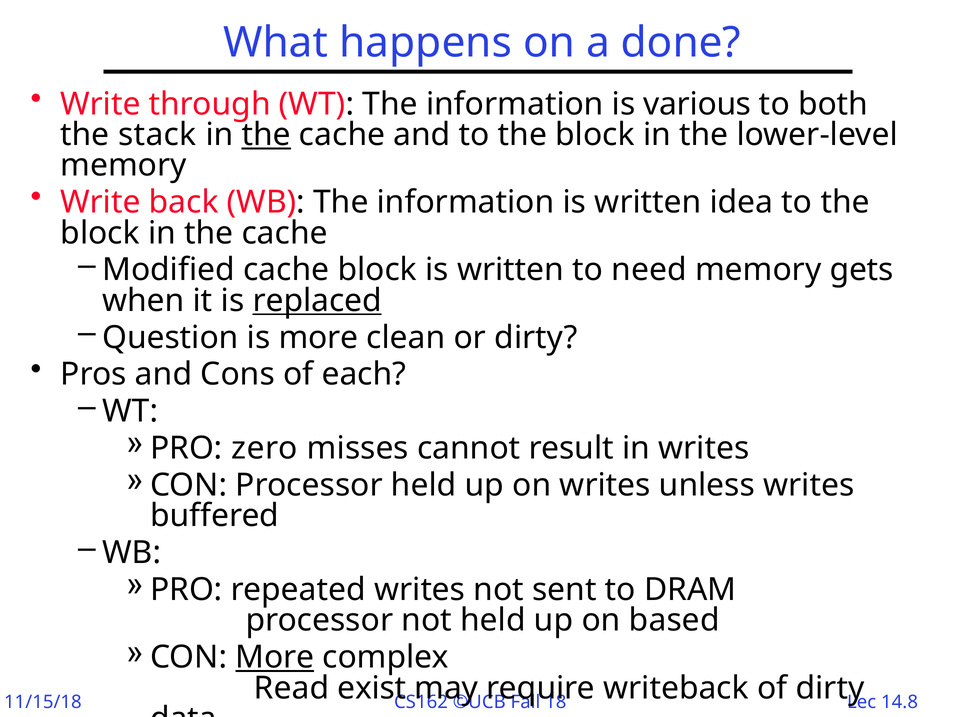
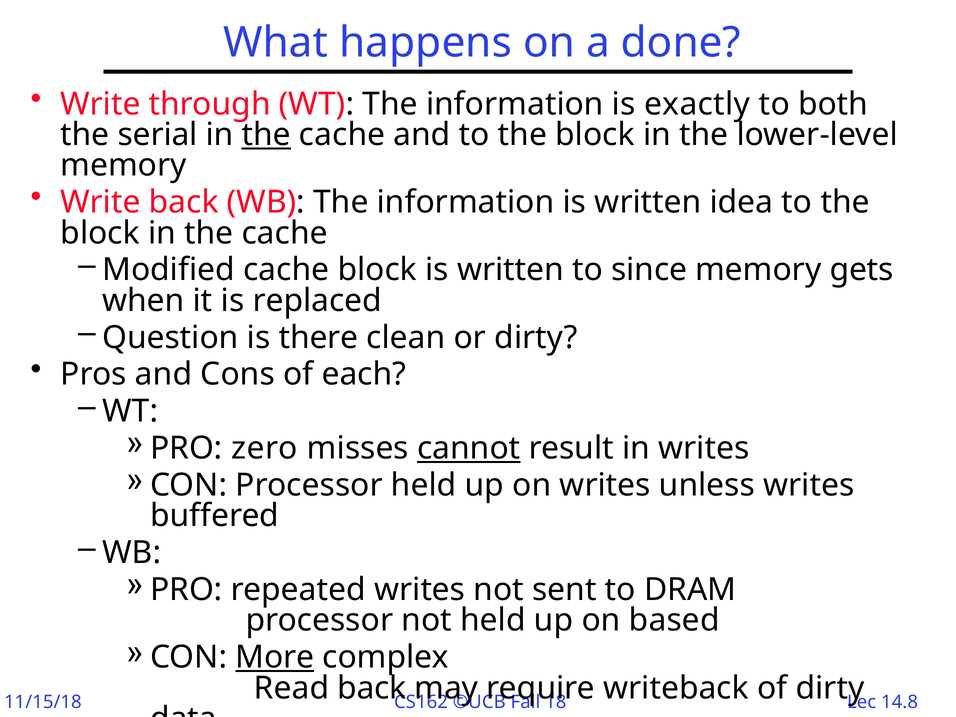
various: various -> exactly (697, 104)
stack: stack -> serial (158, 135)
need: need -> since (649, 270)
replaced underline: present -> none (317, 301)
is more: more -> there (318, 338)
cannot underline: none -> present (469, 448)
Read exist: exist -> back (372, 688)
